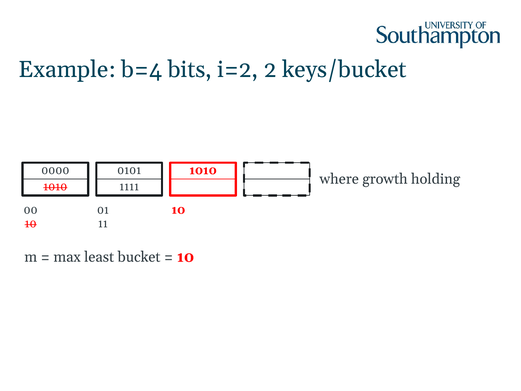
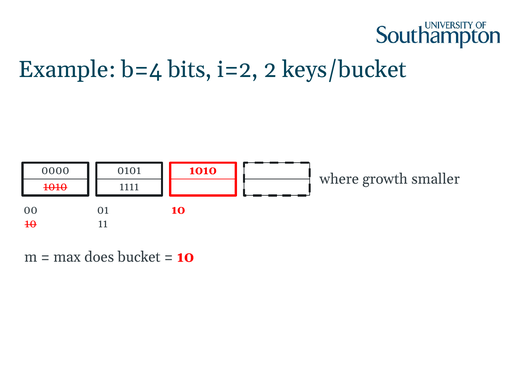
holding: holding -> smaller (436, 179)
least: least -> does (99, 257)
